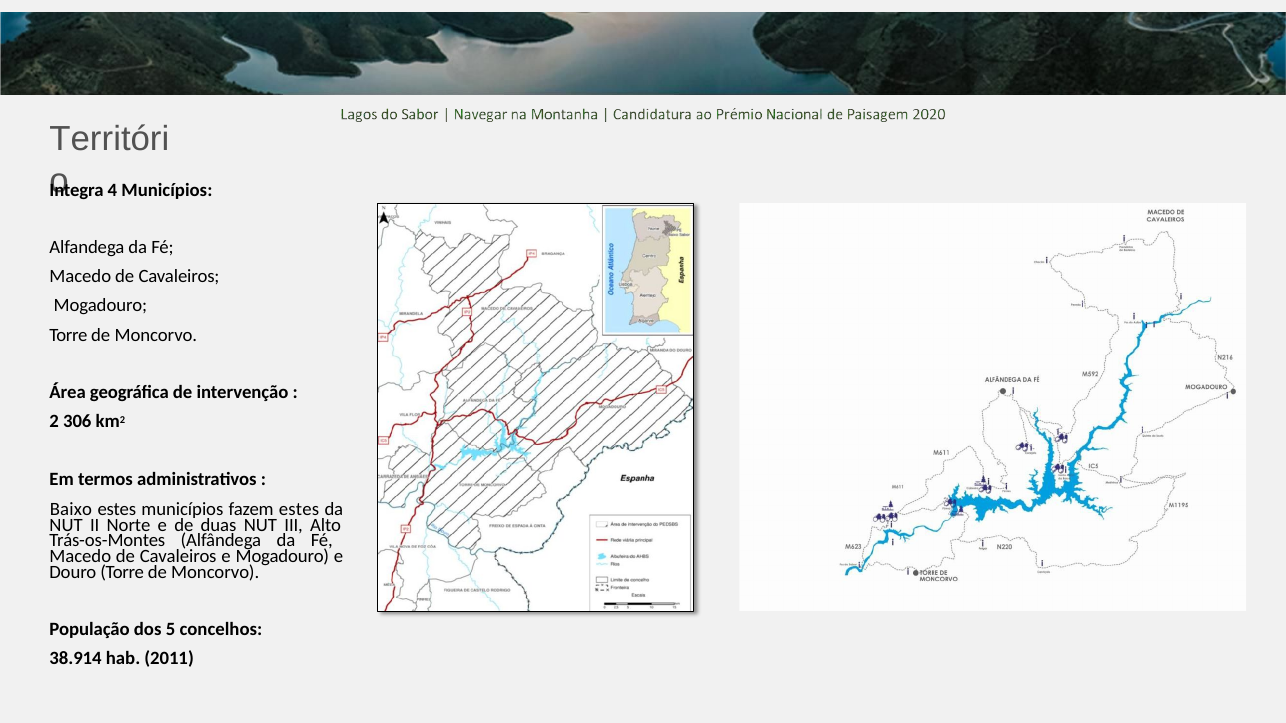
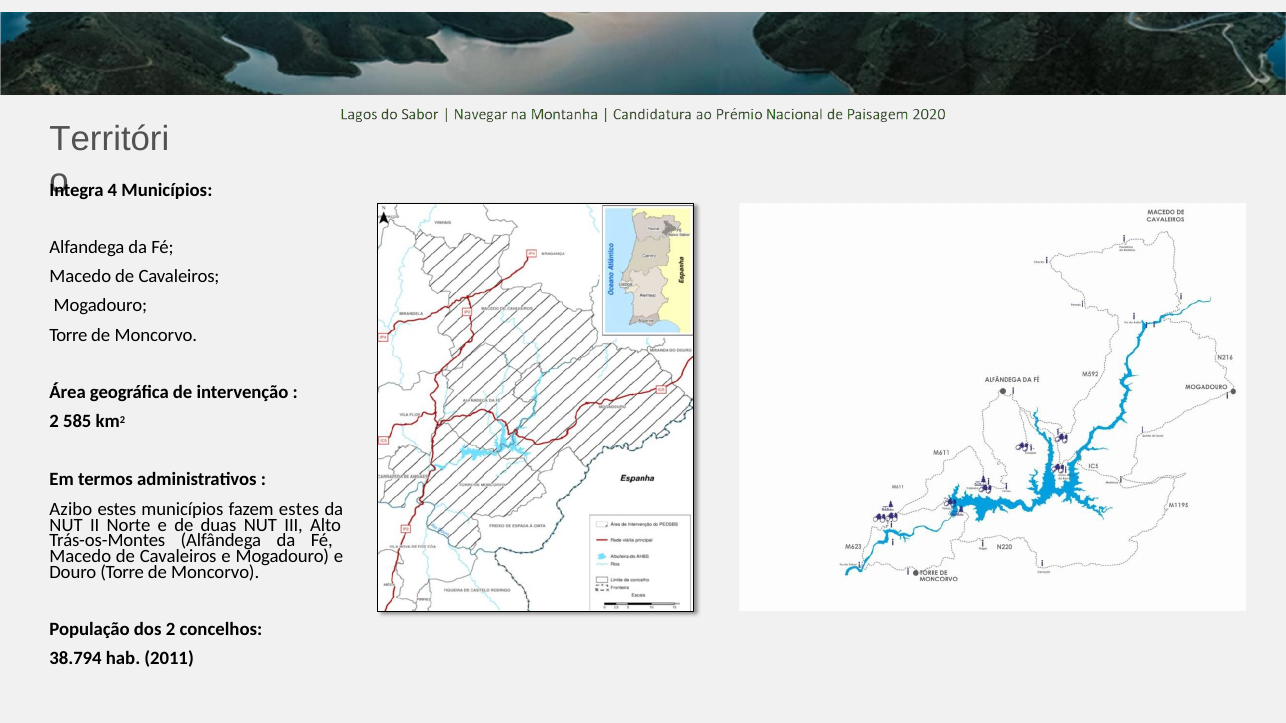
306: 306 -> 585 (77, 422)
Baixo: Baixo -> Azibo (71, 510)
dos 5: 5 -> 2 (171, 630)
38.914: 38.914 -> 38.794 (76, 659)
